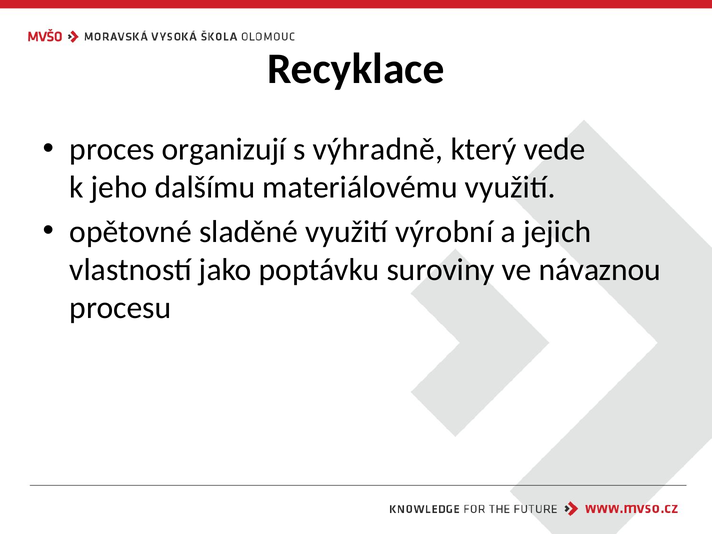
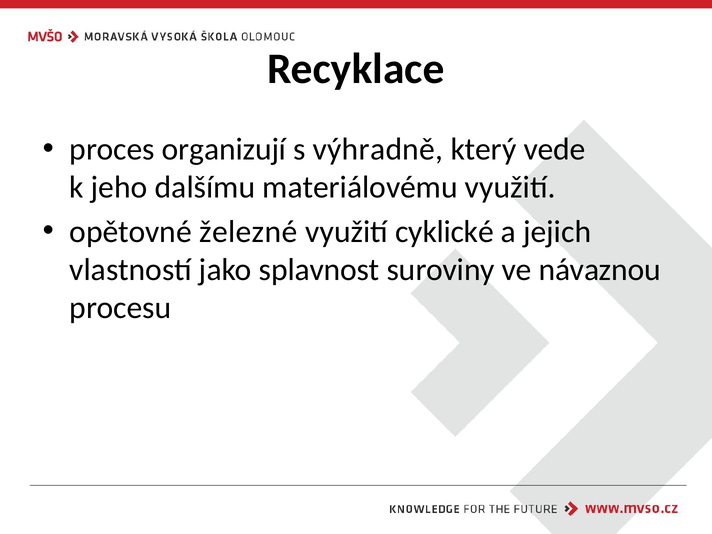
sladěné: sladěné -> železné (248, 232)
výrobní: výrobní -> cyklické (445, 232)
poptávku: poptávku -> splavnost (319, 270)
